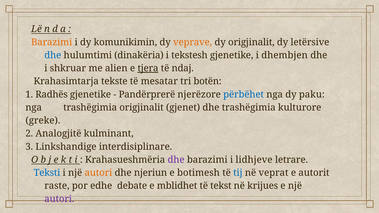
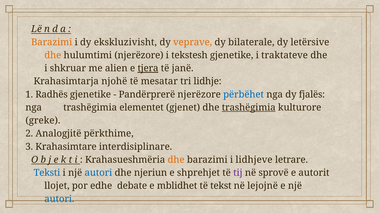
komunikimin: komunikimin -> ekskluzivisht (125, 42)
dy origjinalit: origjinalit -> bilaterale (251, 42)
dhe colour: blue -> orange (53, 55)
hulumtimi dinakëria: dinakëria -> njerëzore (139, 55)
dhembjen: dhembjen -> traktateve (285, 55)
ndaj: ndaj -> janë (183, 68)
tekste: tekste -> njohë (114, 81)
botën: botën -> lidhje (208, 81)
paku: paku -> fjalës (312, 95)
trashëgimia origjinalit: origjinalit -> elementet (142, 108)
trashëgimia underline: none -> present (249, 108)
kulminant: kulminant -> përkthime (109, 134)
Linkshandige: Linkshandige -> Krahasimtare (66, 147)
dhe colour: purple -> orange (176, 160)
autori colour: orange -> blue (98, 173)
botimesh: botimesh -> shprehjet (198, 173)
tij colour: blue -> purple (238, 173)
veprat: veprat -> sprovë (274, 173)
raste: raste -> llojet (57, 186)
krijues: krijues -> lejojnë (263, 186)
autori colour: purple -> blue (59, 199)
